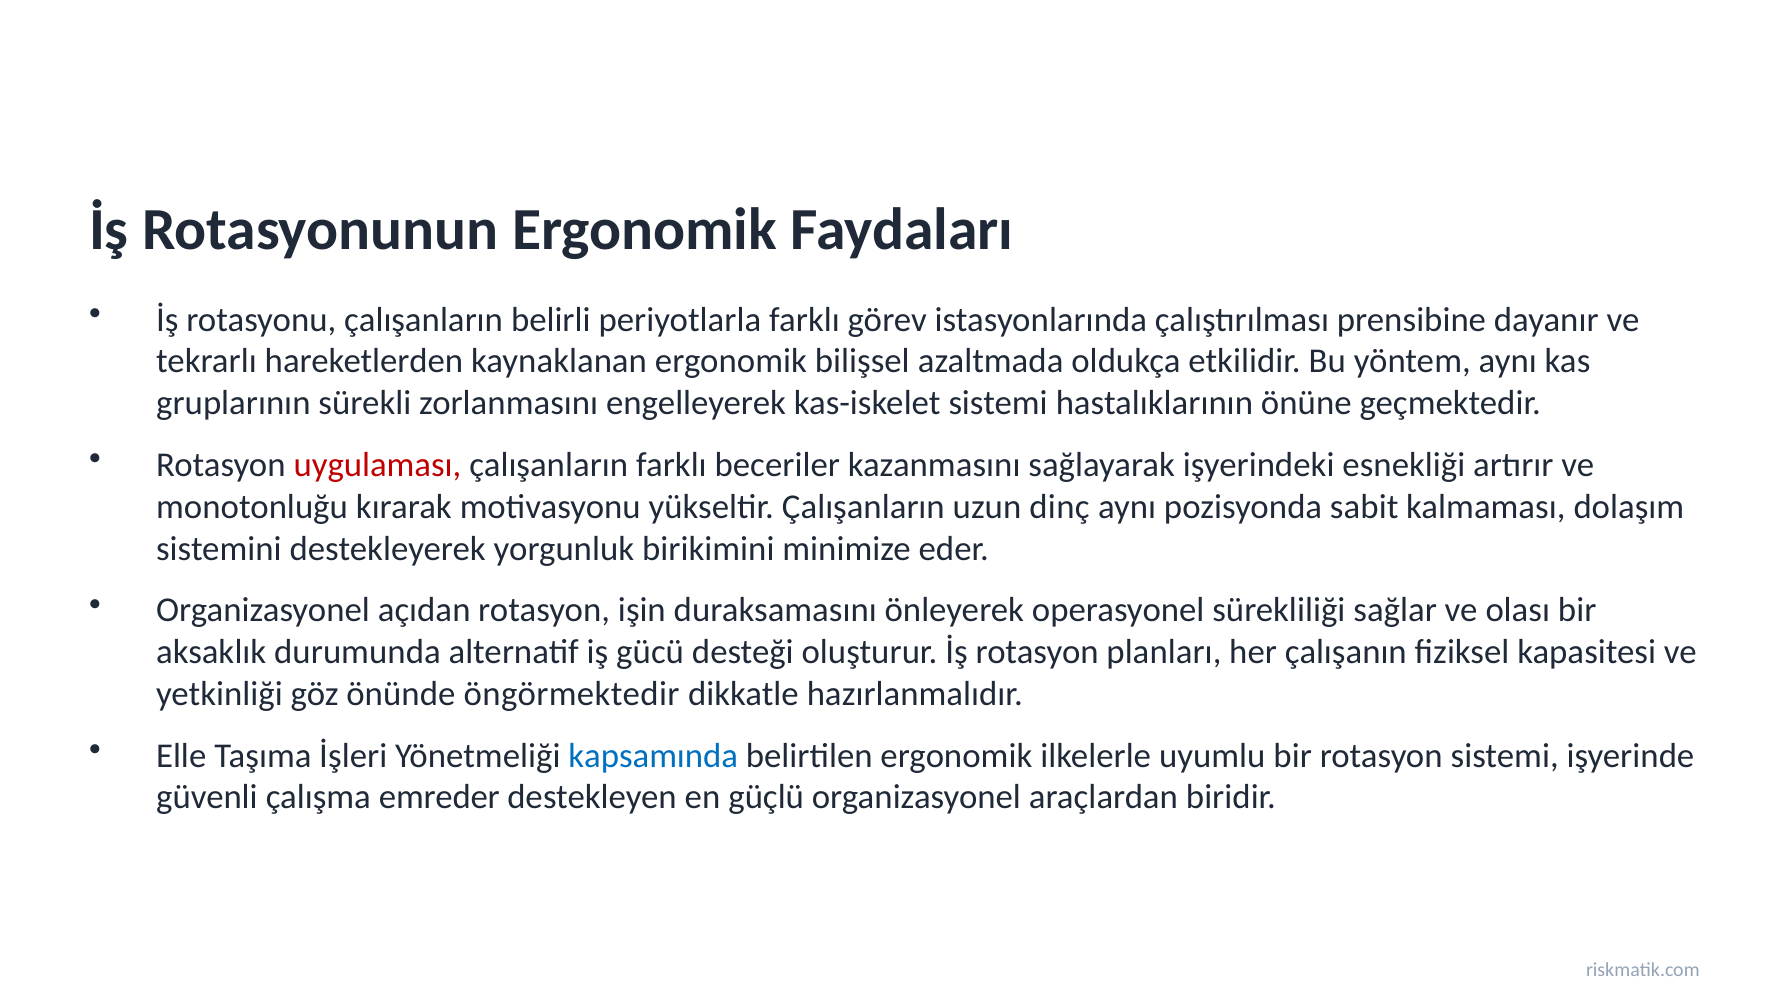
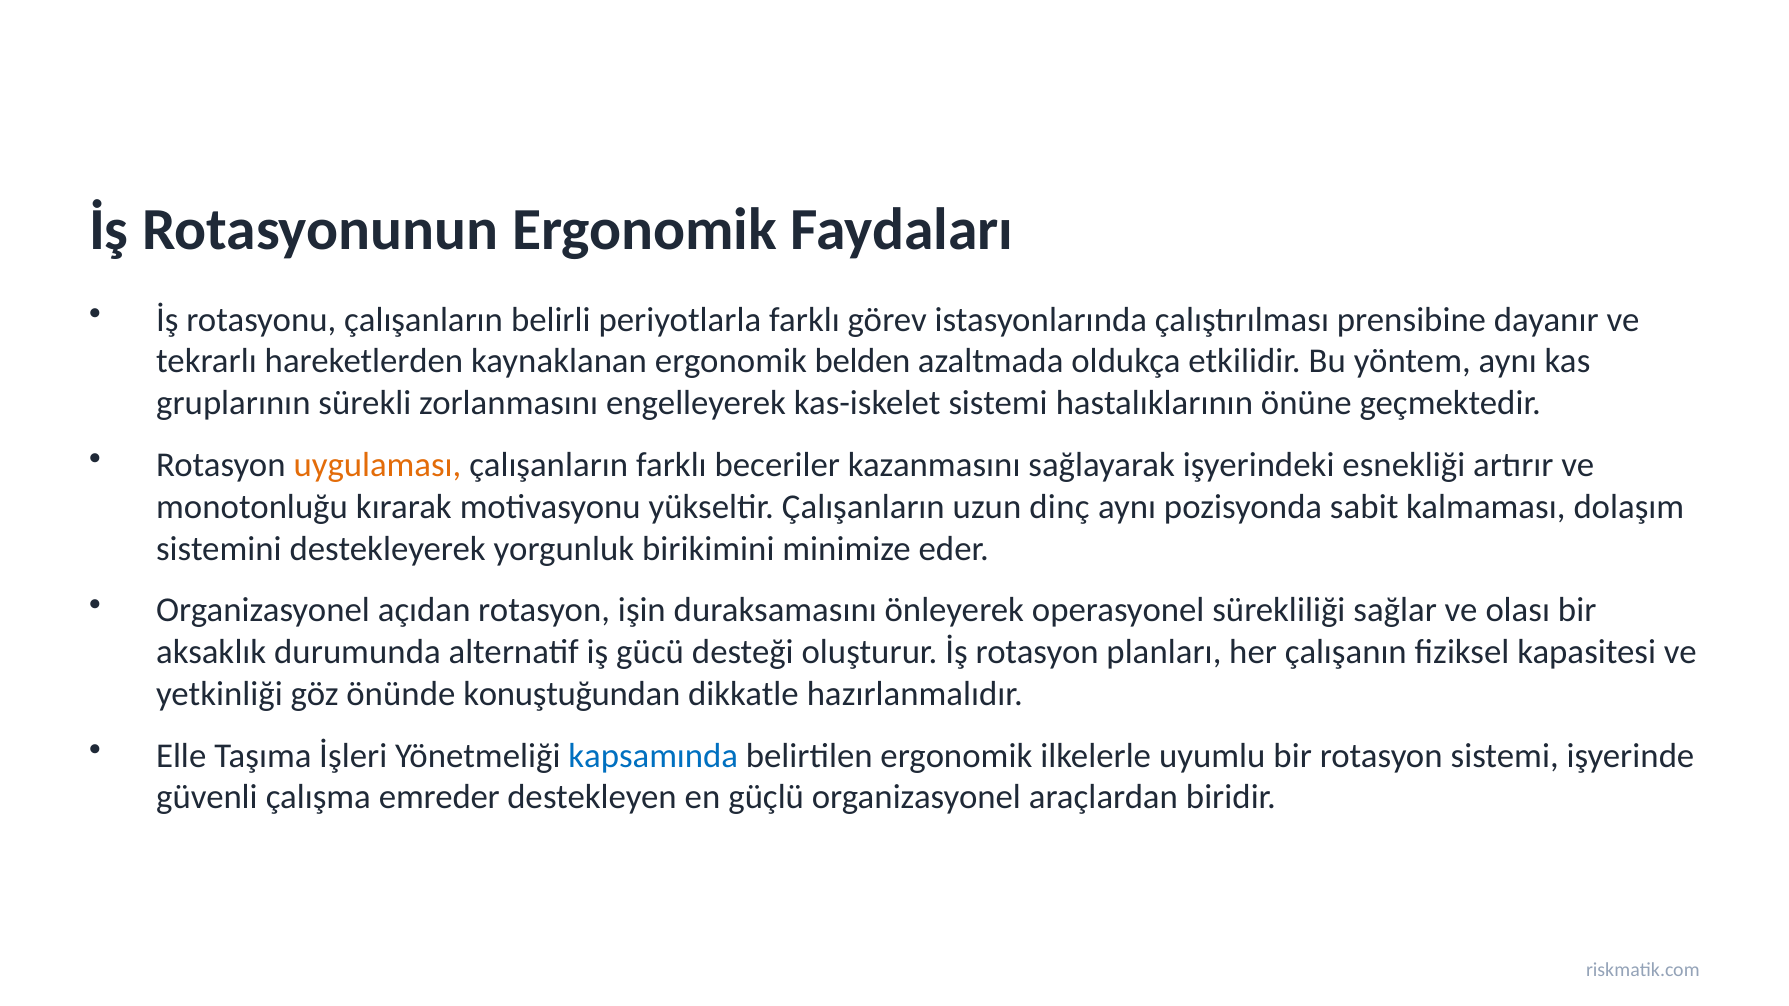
bilişsel: bilişsel -> belden (862, 362)
uygulaması colour: red -> orange (377, 465)
öngörmektedir: öngörmektedir -> konuştuğundan (572, 694)
